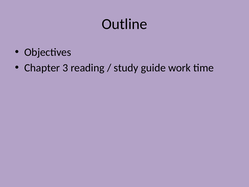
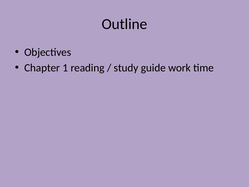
3: 3 -> 1 (65, 68)
